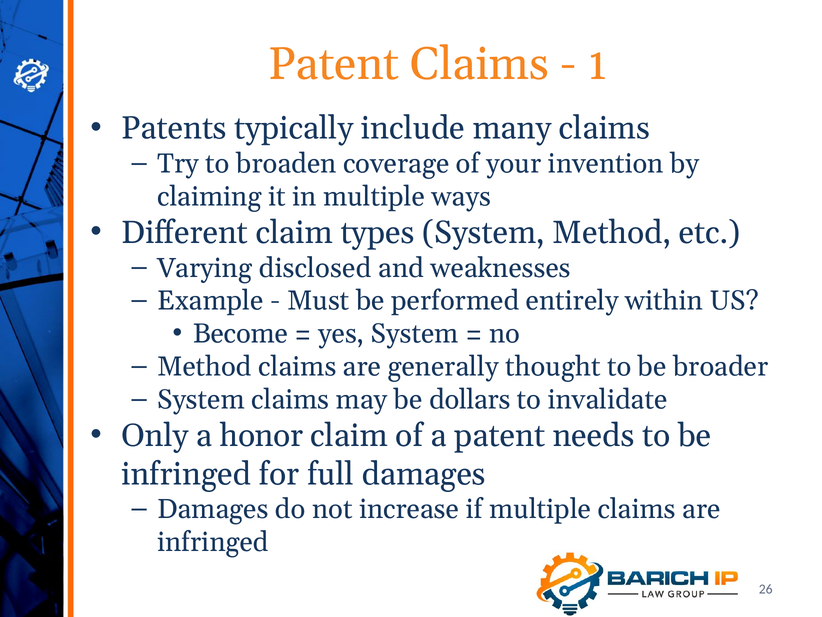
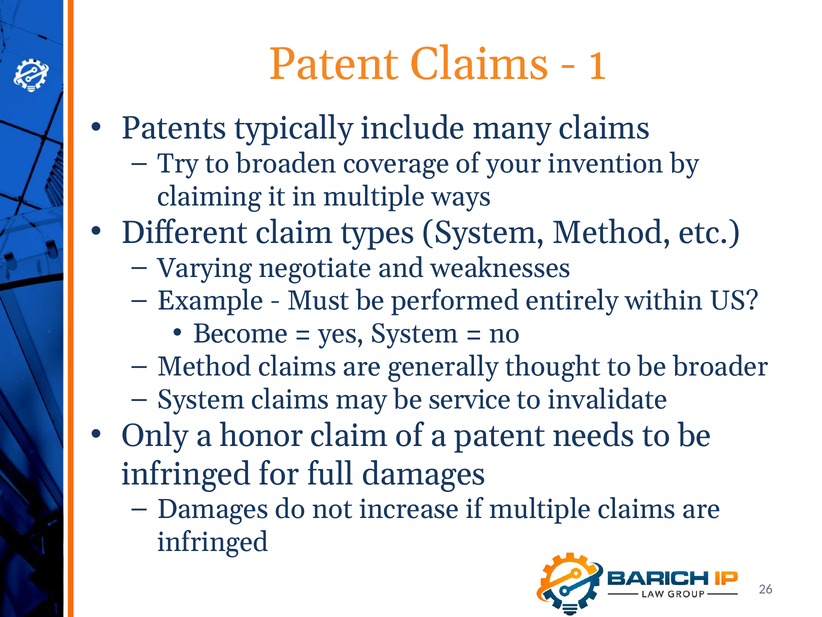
disclosed: disclosed -> negotiate (315, 268)
dollars: dollars -> service (470, 399)
